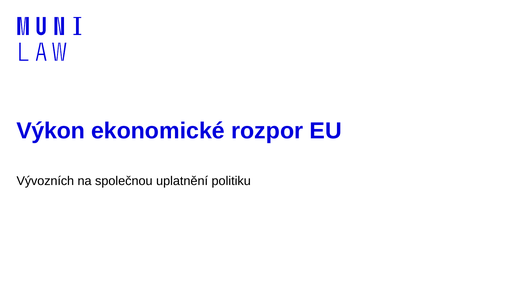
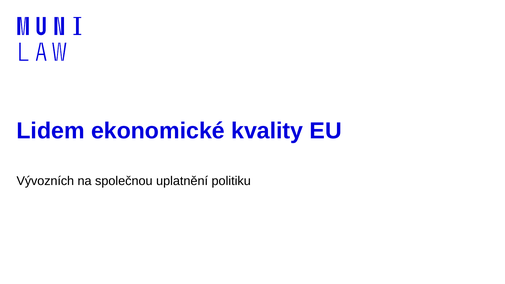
Výkon: Výkon -> Lidem (51, 131)
rozpor: rozpor -> kvality (267, 131)
